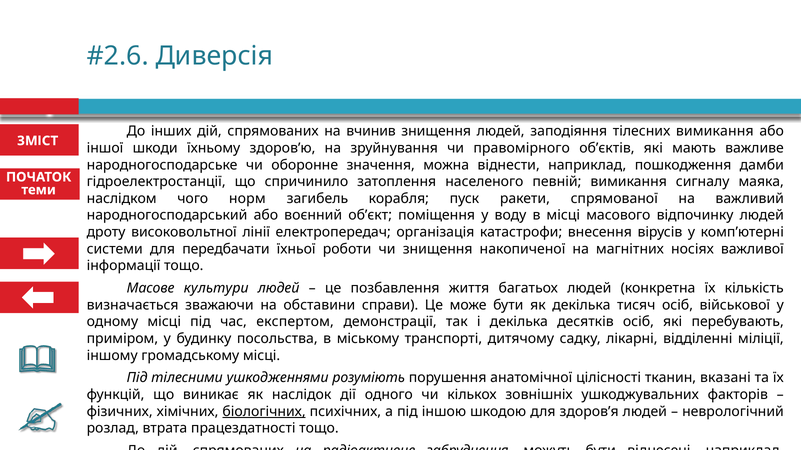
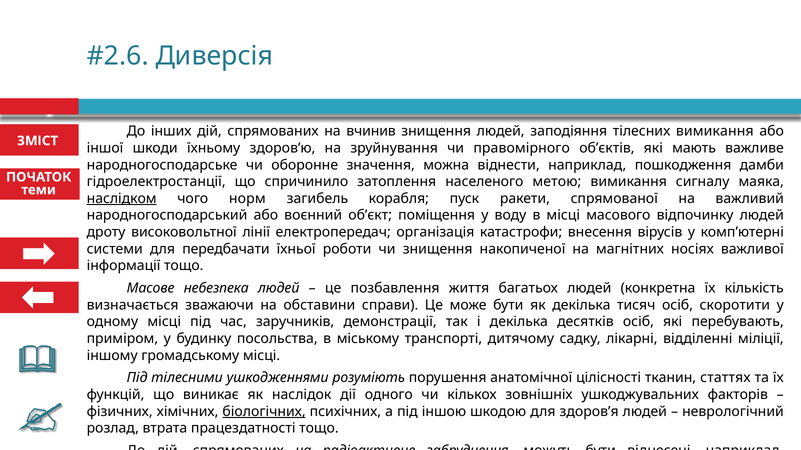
певній: певній -> метою (557, 182)
наслідком underline: none -> present (122, 199)
культури: культури -> небезпека (216, 289)
військової: військової -> скоротити (735, 305)
експертом: експертом -> заручників (295, 322)
вказані: вказані -> статтях (725, 378)
